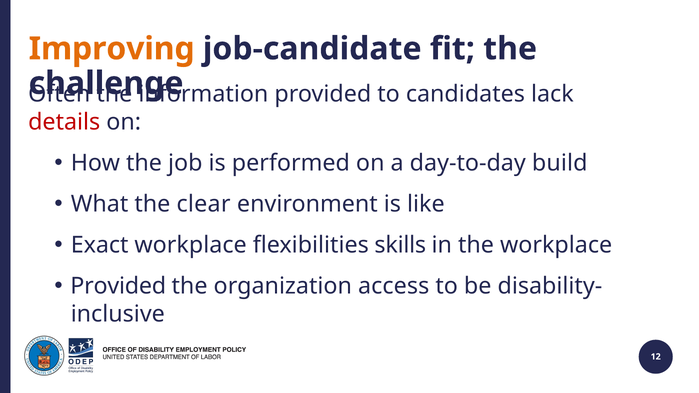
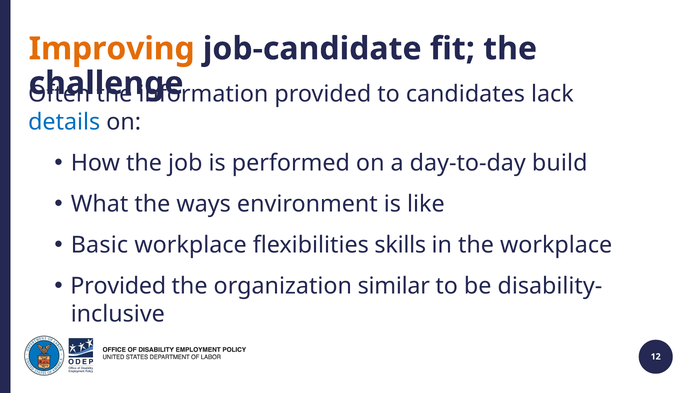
details colour: red -> blue (64, 122)
clear: clear -> ways (204, 204)
Exact: Exact -> Basic (99, 245)
access: access -> similar (394, 286)
